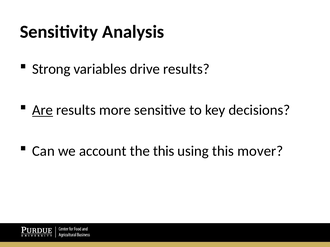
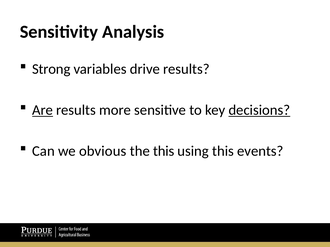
decisions underline: none -> present (259, 110)
account: account -> obvious (103, 151)
mover: mover -> events (260, 151)
